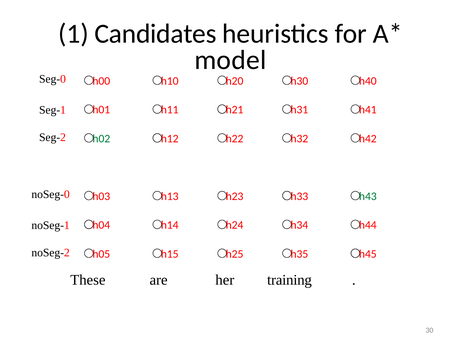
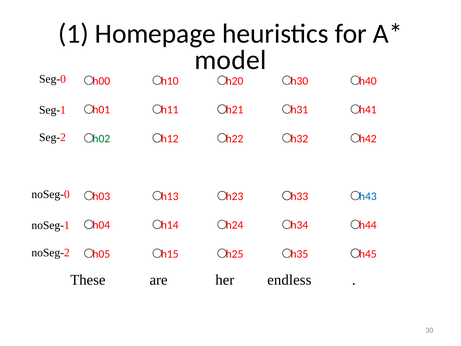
Candidates: Candidates -> Homepage (155, 34)
h43 colour: green -> blue (368, 196)
training: training -> endless (289, 280)
